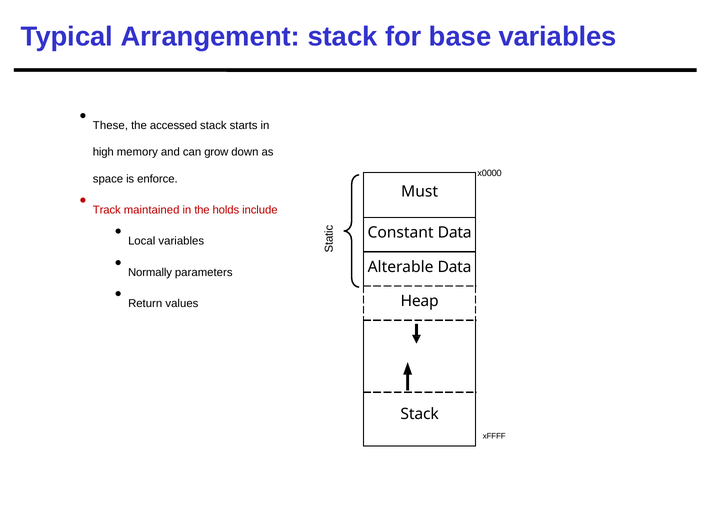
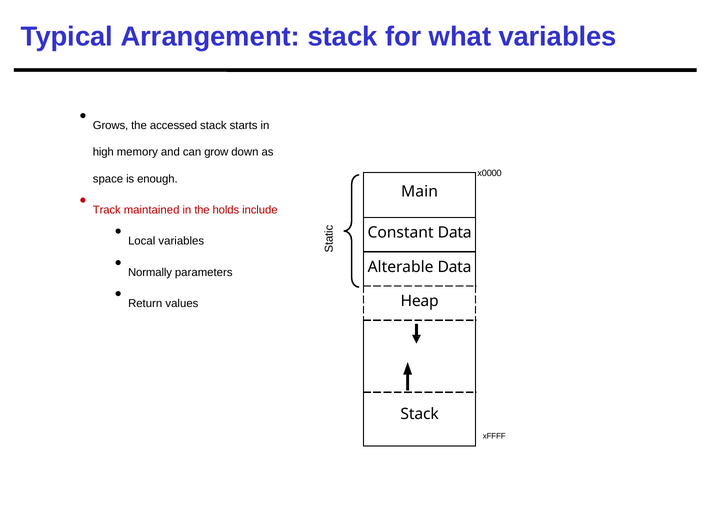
base: base -> what (460, 37)
These: These -> Grows (111, 125)
enforce: enforce -> enough (157, 179)
Must: Must -> Main (420, 191)
